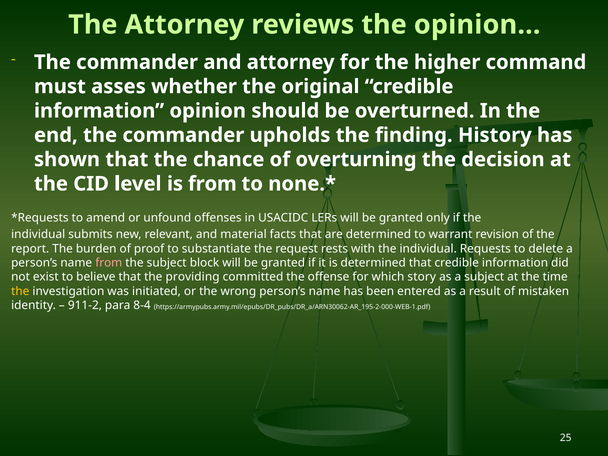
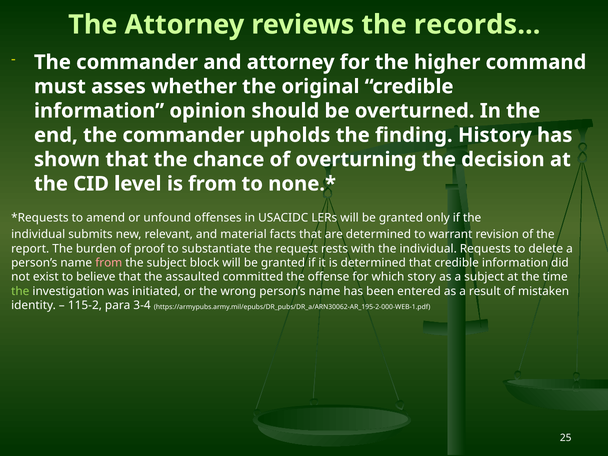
opinion…: opinion… -> records… (477, 25)
providing: providing -> assaulted (193, 277)
the colour: yellow -> light green (20, 291)
911-2: 911-2 -> 115-2 (85, 305)
8-4: 8-4 -> 3-4 (142, 305)
